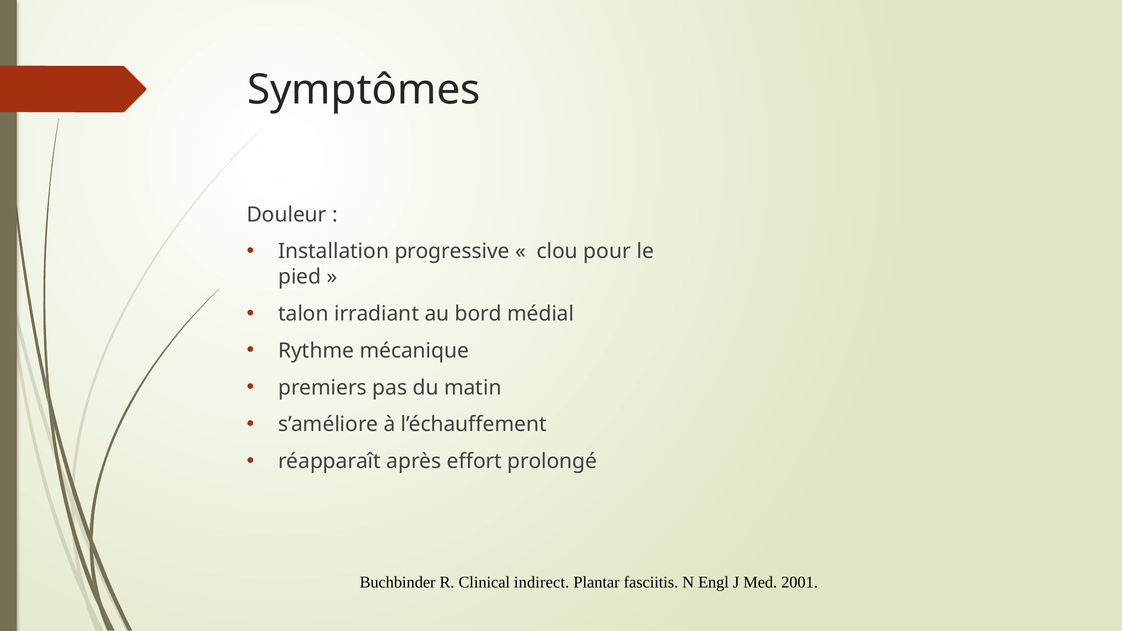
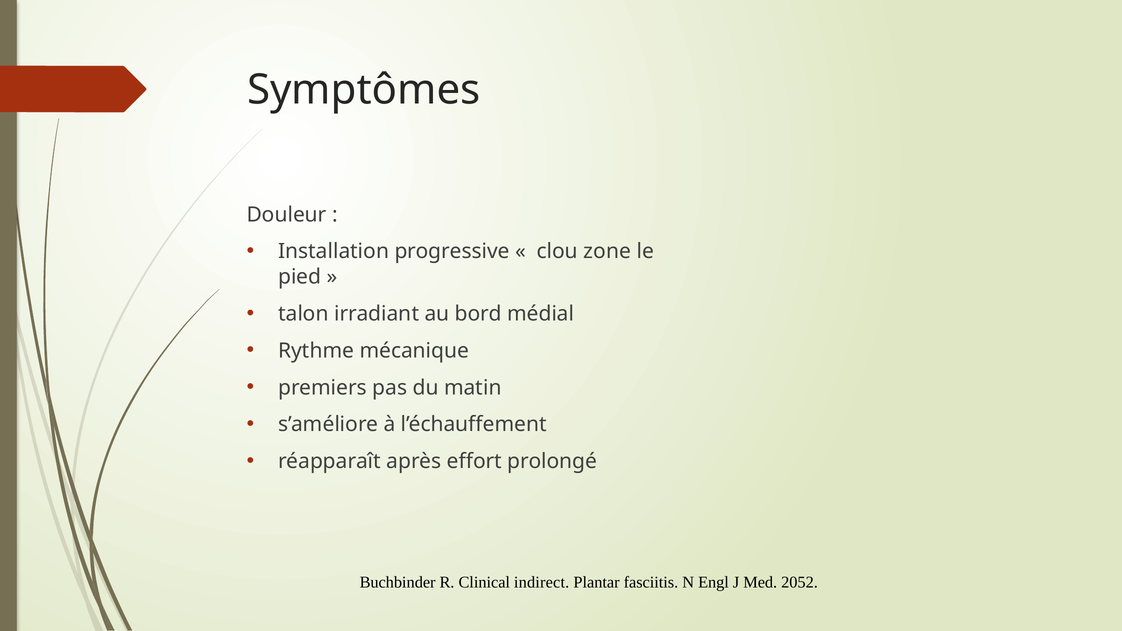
pour: pour -> zone (607, 252)
2001: 2001 -> 2052 (800, 583)
